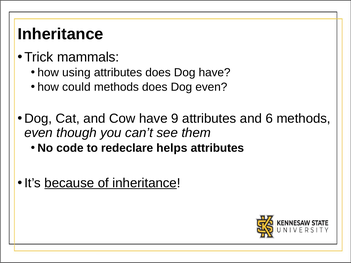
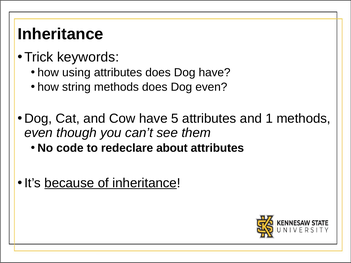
mammals: mammals -> keywords (88, 57)
could: could -> string (76, 87)
9: 9 -> 5 (175, 119)
6: 6 -> 1 (269, 119)
helps: helps -> about (172, 148)
